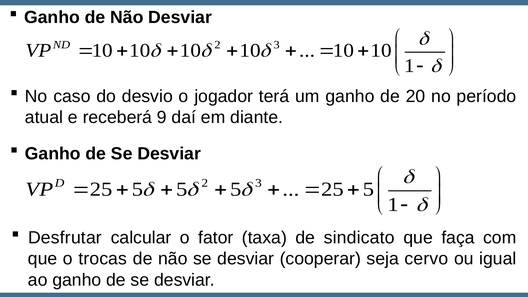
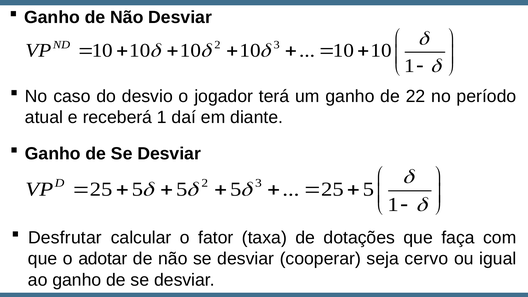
20: 20 -> 22 (416, 96)
receberá 9: 9 -> 1 (162, 117)
sindicato: sindicato -> dotações (359, 238)
trocas: trocas -> adotar (103, 259)
